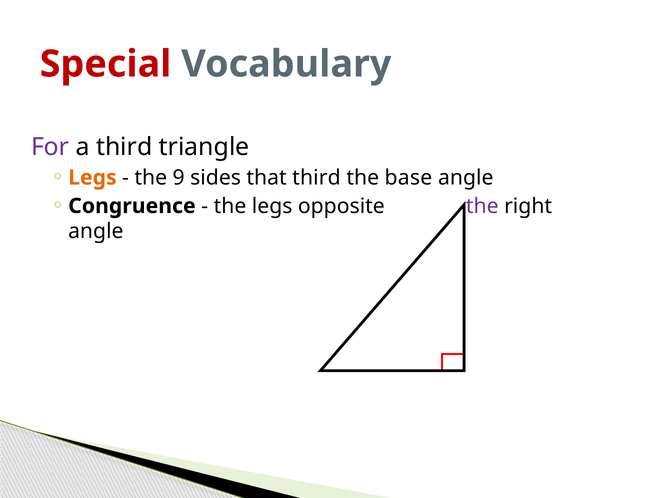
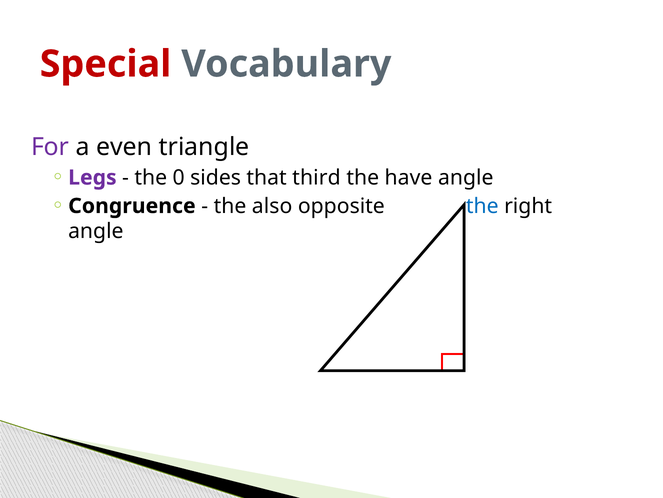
a third: third -> even (124, 147)
Legs colour: orange -> purple (92, 177)
9: 9 -> 0 (179, 177)
base: base -> have (409, 177)
the legs: legs -> also (272, 206)
the colour: purple -> blue (482, 206)
